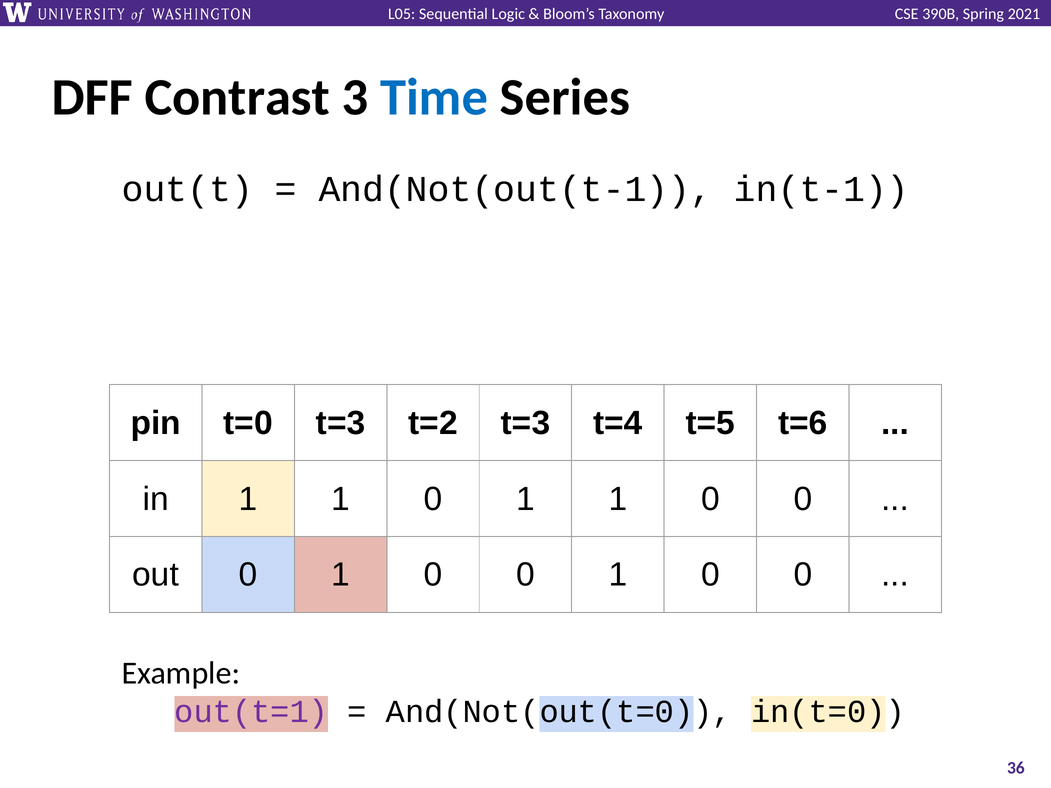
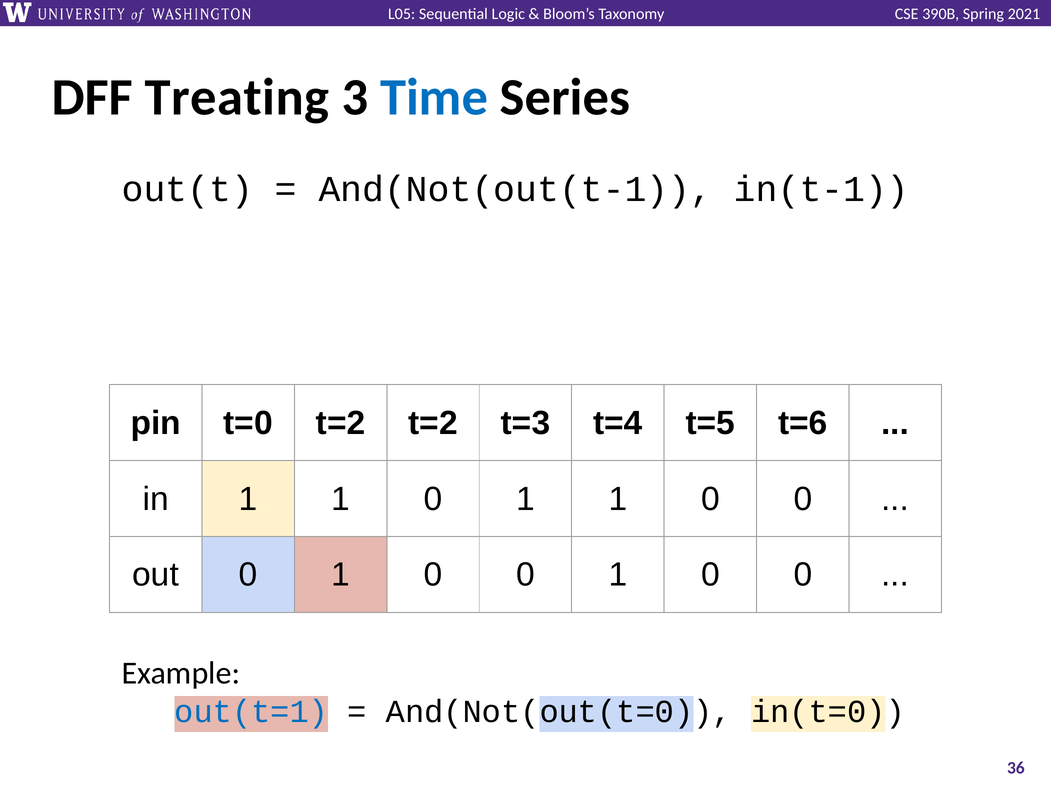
Contrast: Contrast -> Treating (237, 98)
t=0 t=3: t=3 -> t=2 (341, 423)
out(t=1 colour: purple -> blue (251, 712)
